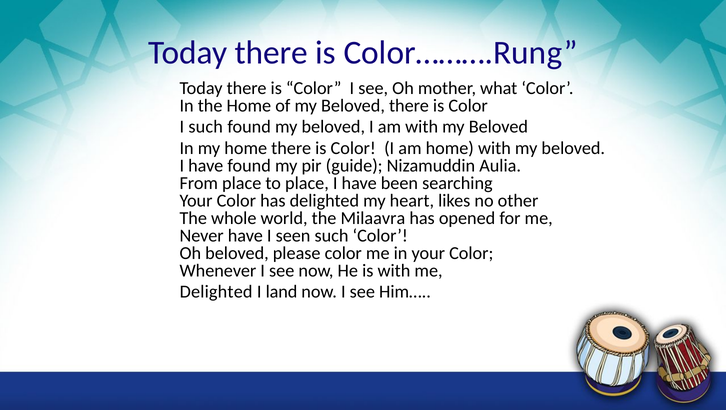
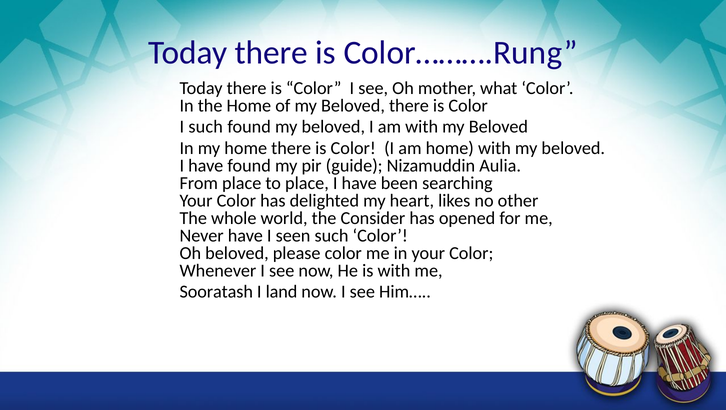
Milaavra: Milaavra -> Consider (373, 218)
Delighted: Delighted -> Sooratash (216, 292)
